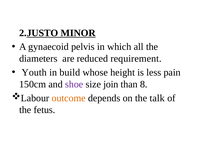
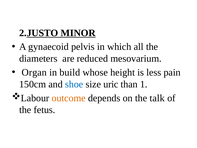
requirement: requirement -> mesovarium (136, 58)
Youth: Youth -> Organ (34, 72)
shoe colour: purple -> blue (74, 84)
join: join -> uric (111, 84)
8: 8 -> 1 (144, 84)
